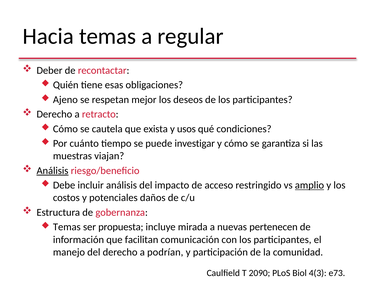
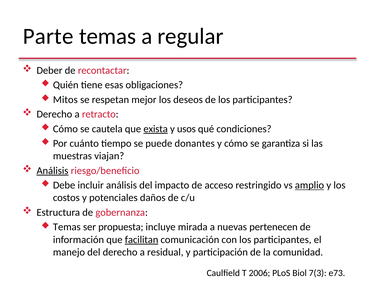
Hacia: Hacia -> Parte (48, 36)
Ajeno: Ajeno -> Mitos (65, 99)
exista underline: none -> present (156, 128)
investigar: investigar -> donantes (195, 143)
facilitan underline: none -> present (142, 239)
podrían: podrían -> residual (165, 251)
2090: 2090 -> 2006 (259, 272)
4(3: 4(3 -> 7(3 (318, 272)
